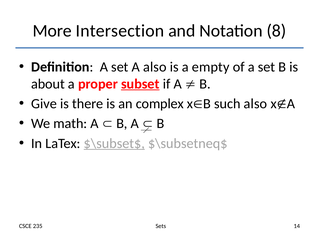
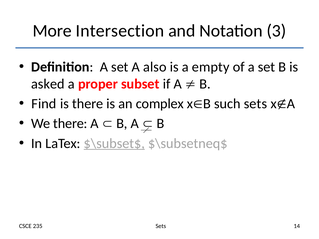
8: 8 -> 3 (276, 31)
about: about -> asked (48, 84)
subset underline: present -> none (140, 84)
Give: Give -> Find (44, 104)
such also: also -> sets (255, 104)
We math: math -> there (70, 124)
